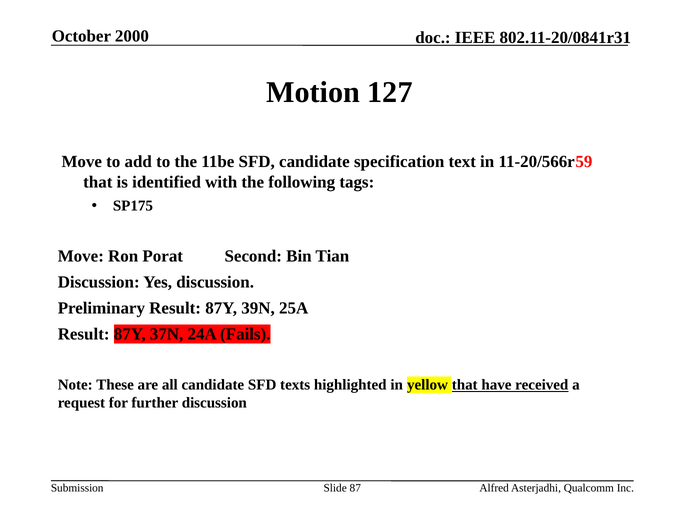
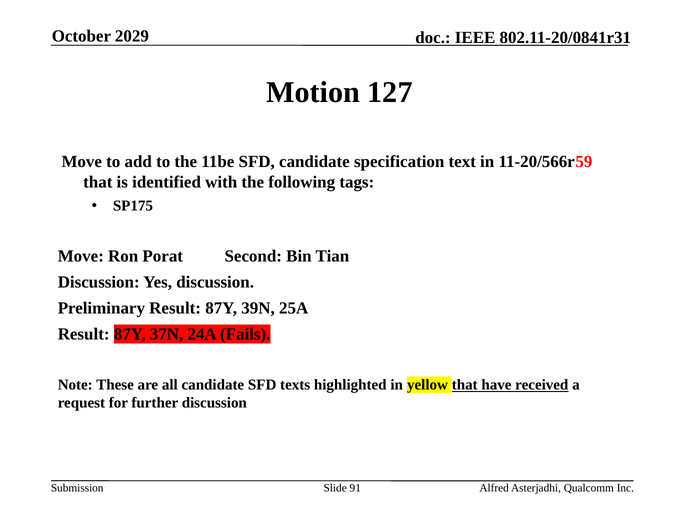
2000: 2000 -> 2029 (132, 36)
87: 87 -> 91 (355, 488)
